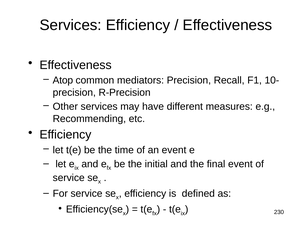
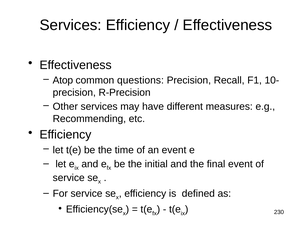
mediators: mediators -> questions (140, 80)
